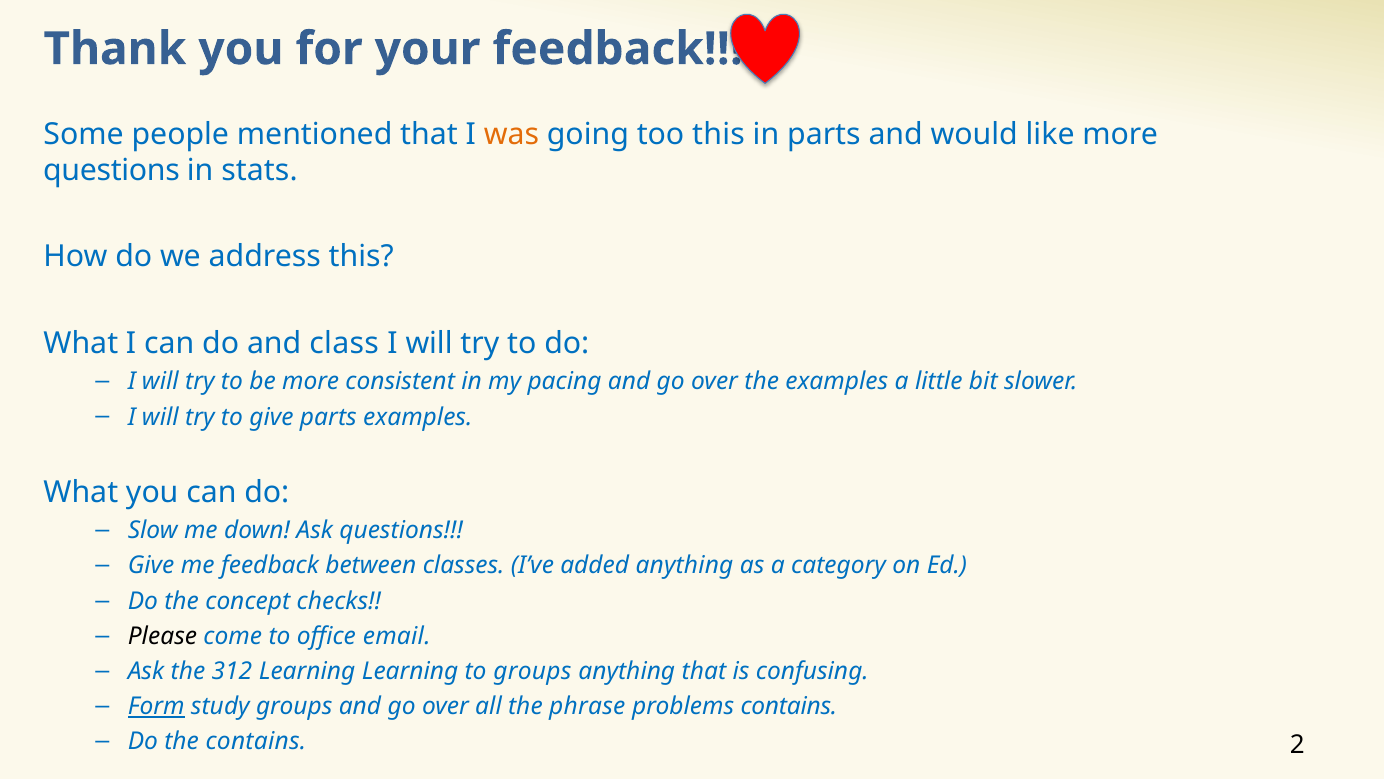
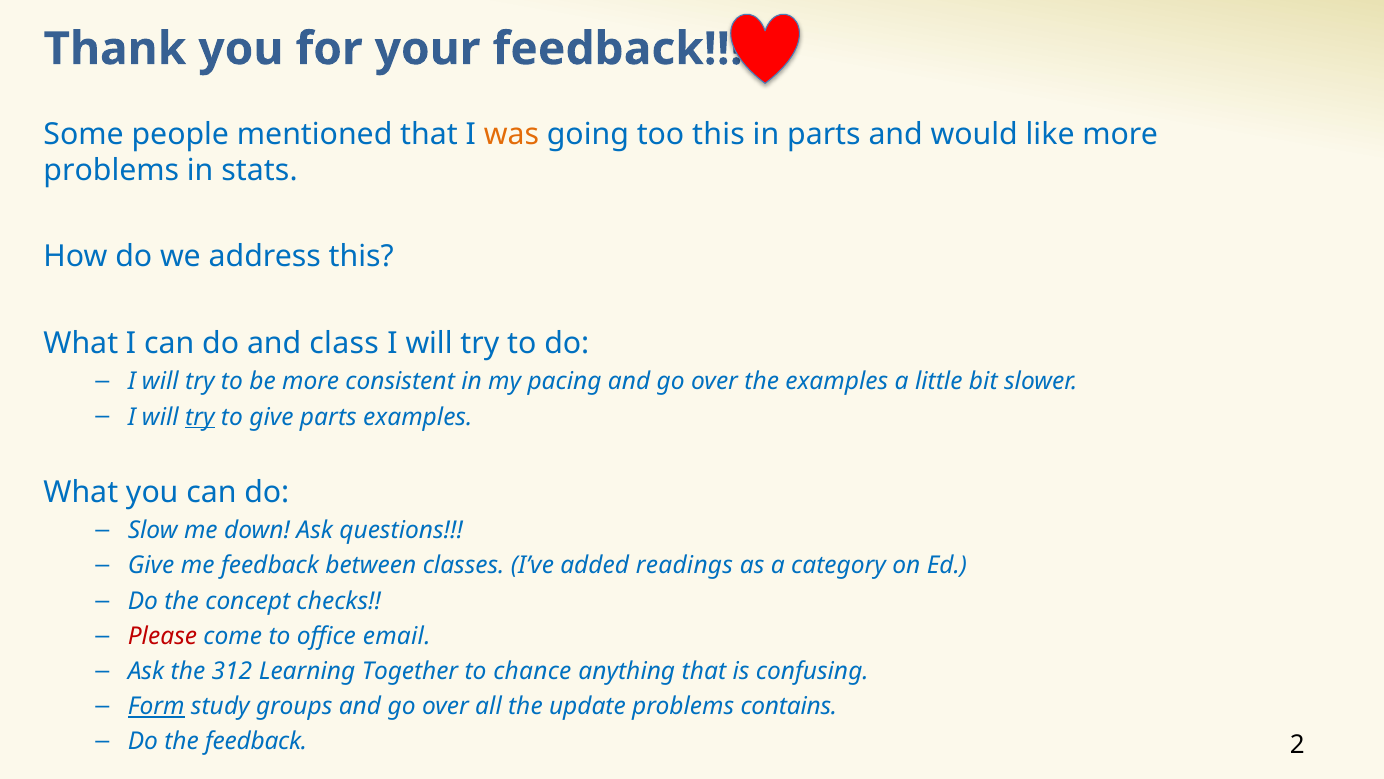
questions: questions -> problems (111, 170)
try underline: none -> present (200, 417)
added anything: anything -> readings (684, 565)
Please colour: black -> red (162, 636)
Learning Learning: Learning -> Together (410, 671)
to groups: groups -> chance (532, 671)
phrase: phrase -> update (587, 706)
the contains: contains -> feedback (256, 741)
